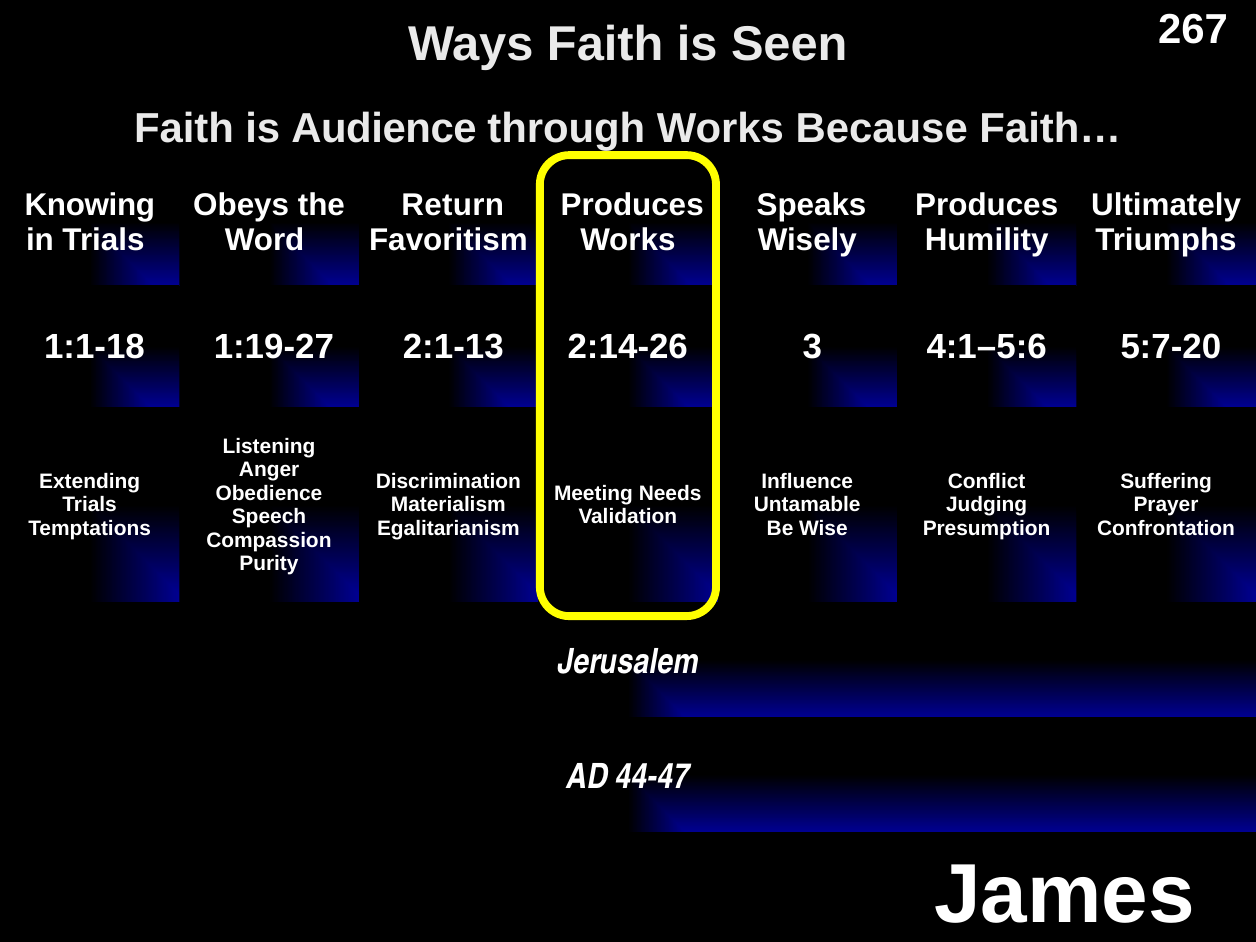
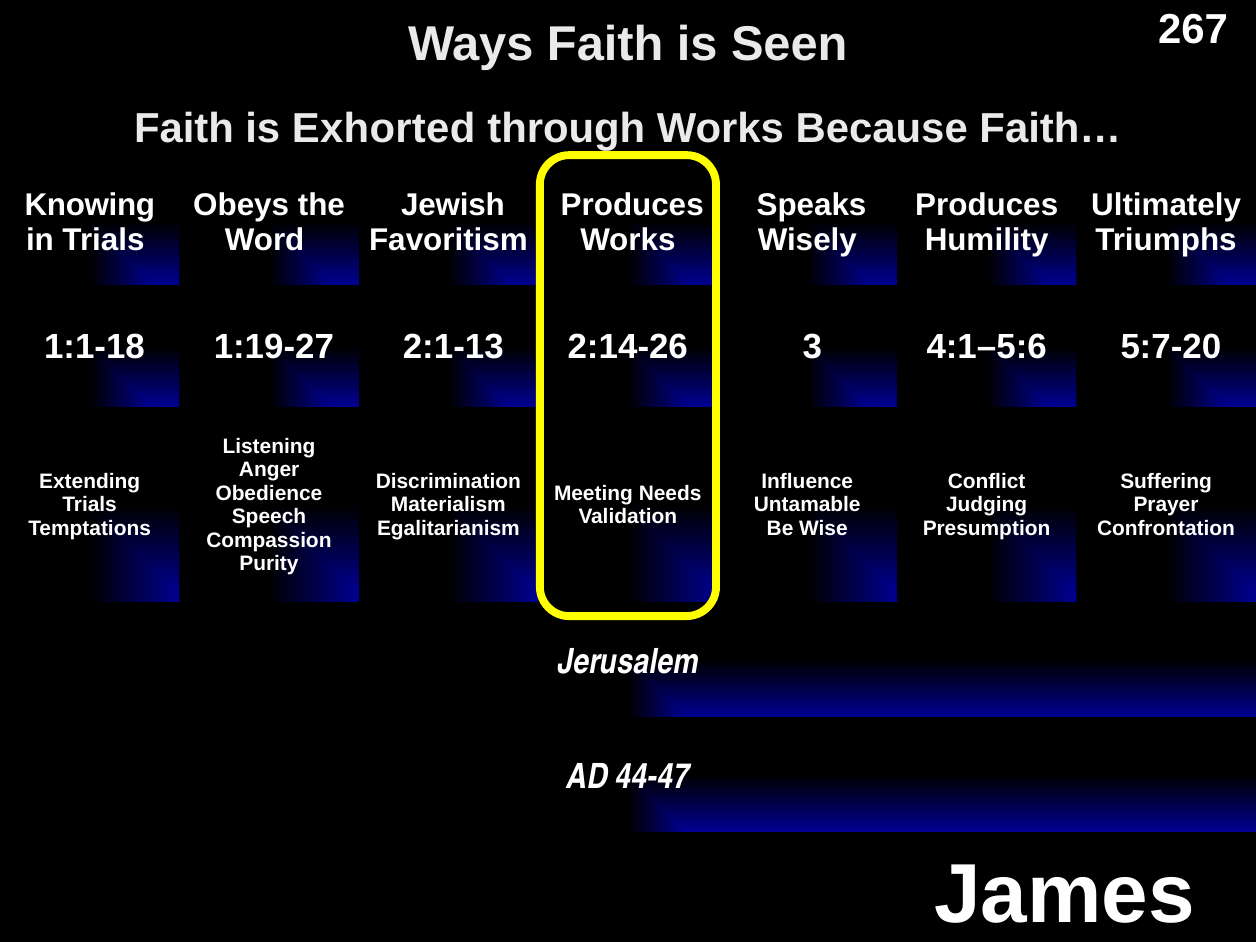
Audience: Audience -> Exhorted (384, 128)
Return: Return -> Jewish (453, 205)
